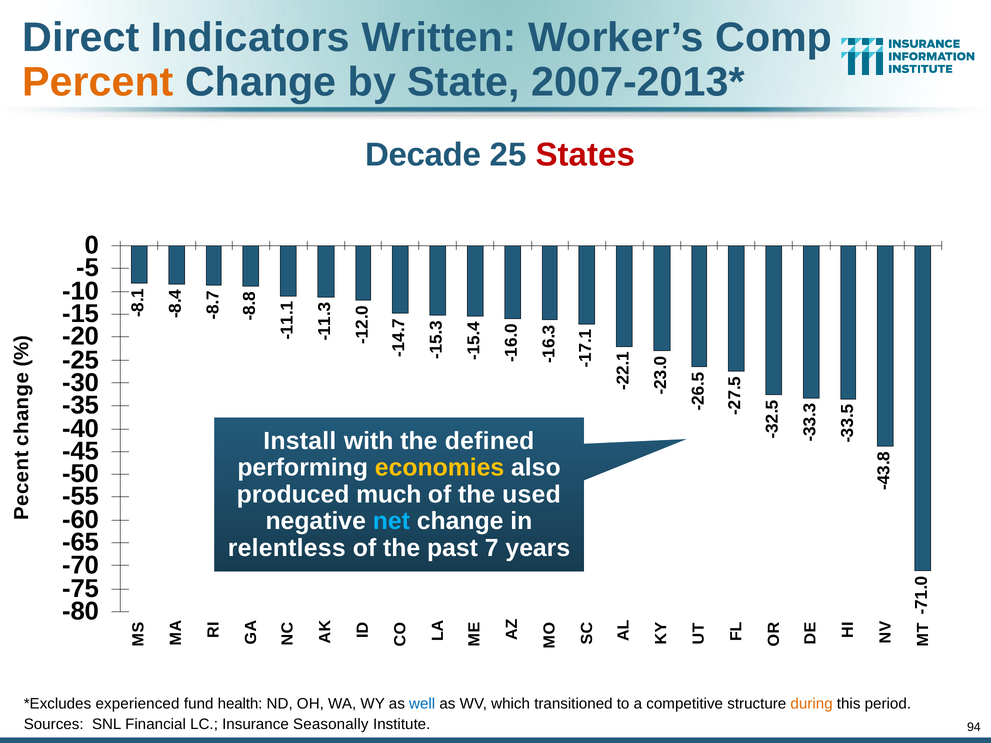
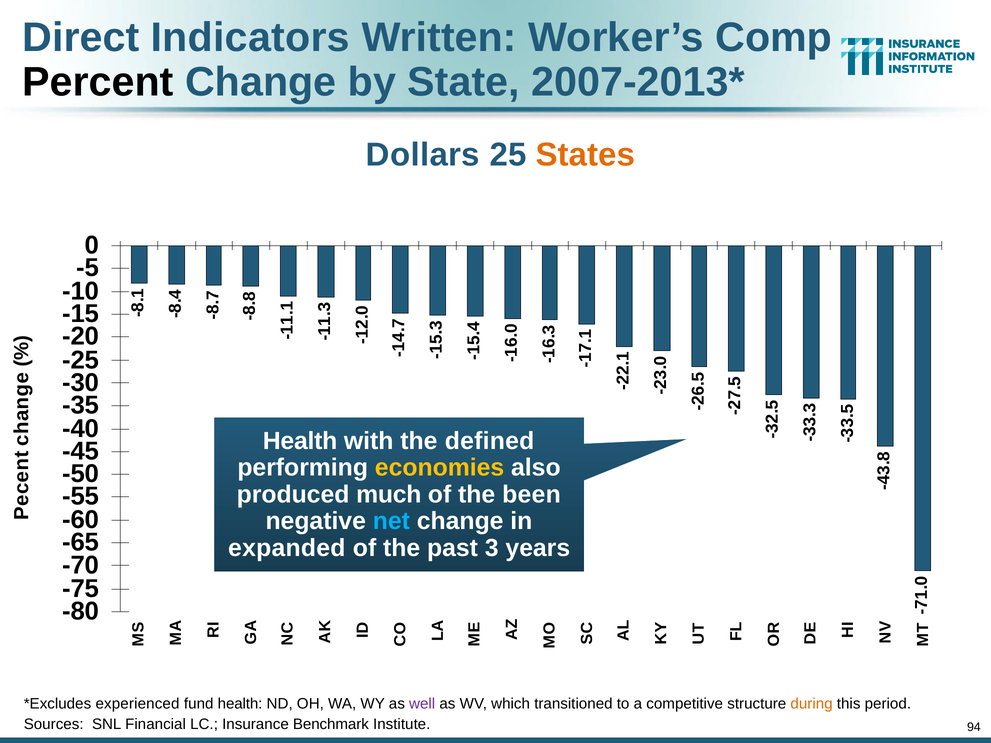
Percent colour: orange -> black (98, 82)
Decade: Decade -> Dollars (423, 155)
States colour: red -> orange (585, 155)
Install: Install -> Health (300, 441)
used: used -> been (531, 495)
relentless: relentless -> expanded (287, 548)
past 7: 7 -> 3 (492, 548)
well colour: blue -> purple (422, 704)
Seasonally: Seasonally -> Benchmark (331, 724)
